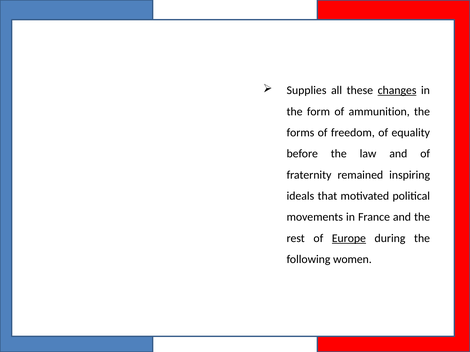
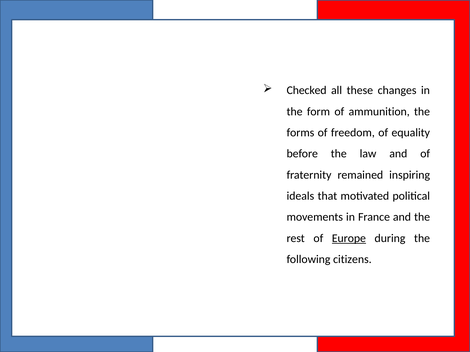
Supplies: Supplies -> Checked (307, 91)
changes underline: present -> none (397, 91)
women: women -> citizens (352, 260)
